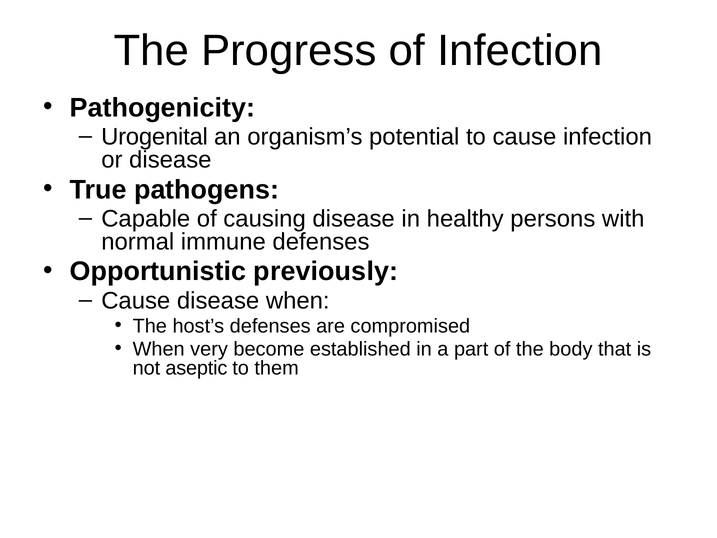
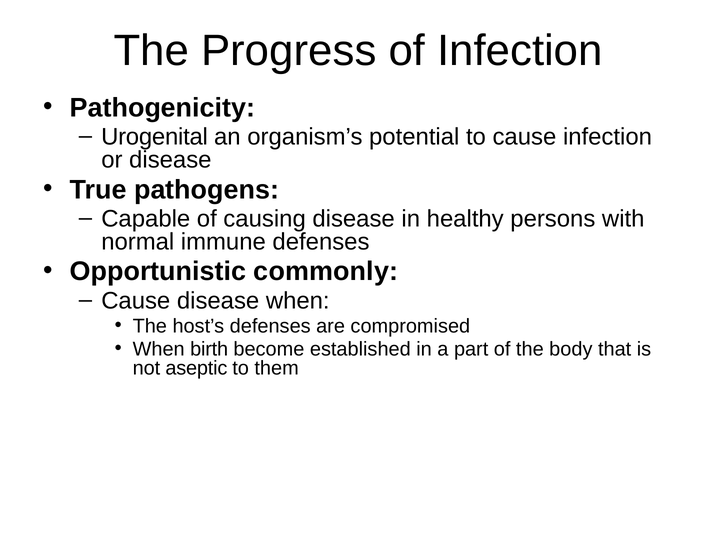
previously: previously -> commonly (326, 271)
very: very -> birth (209, 349)
